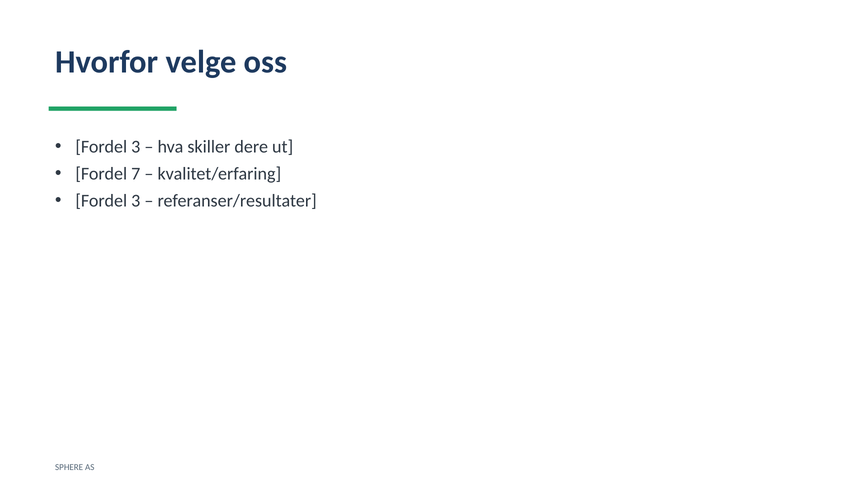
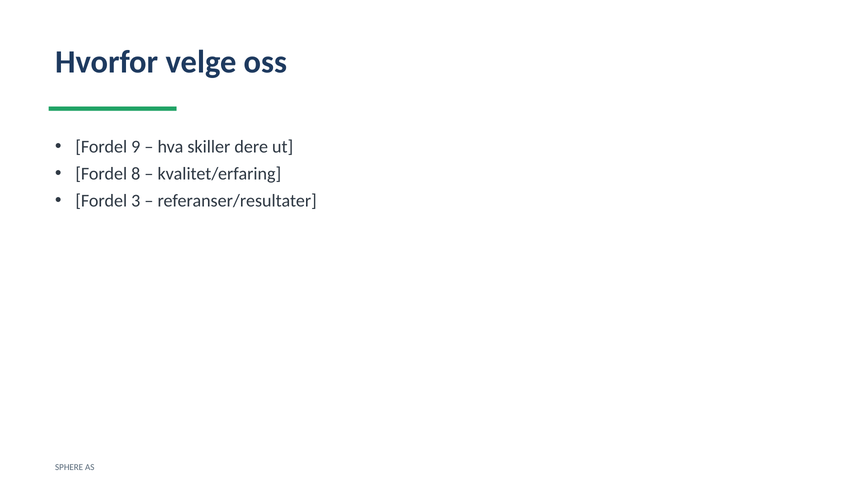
3: 3 -> 9 (136, 147)
7: 7 -> 8 (136, 174)
